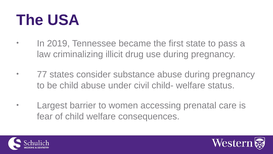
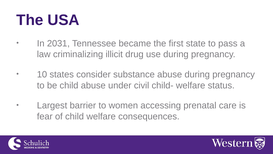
2019: 2019 -> 2031 (58, 43)
77: 77 -> 10 (42, 74)
